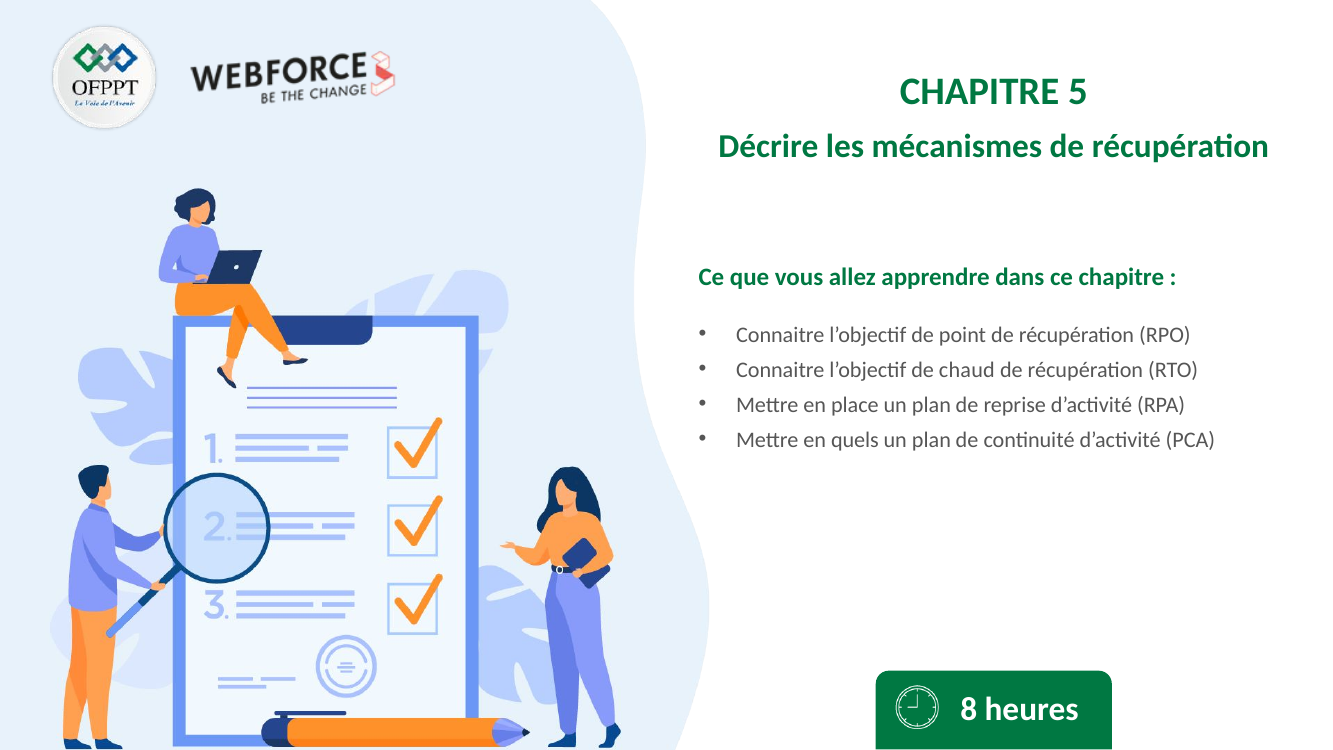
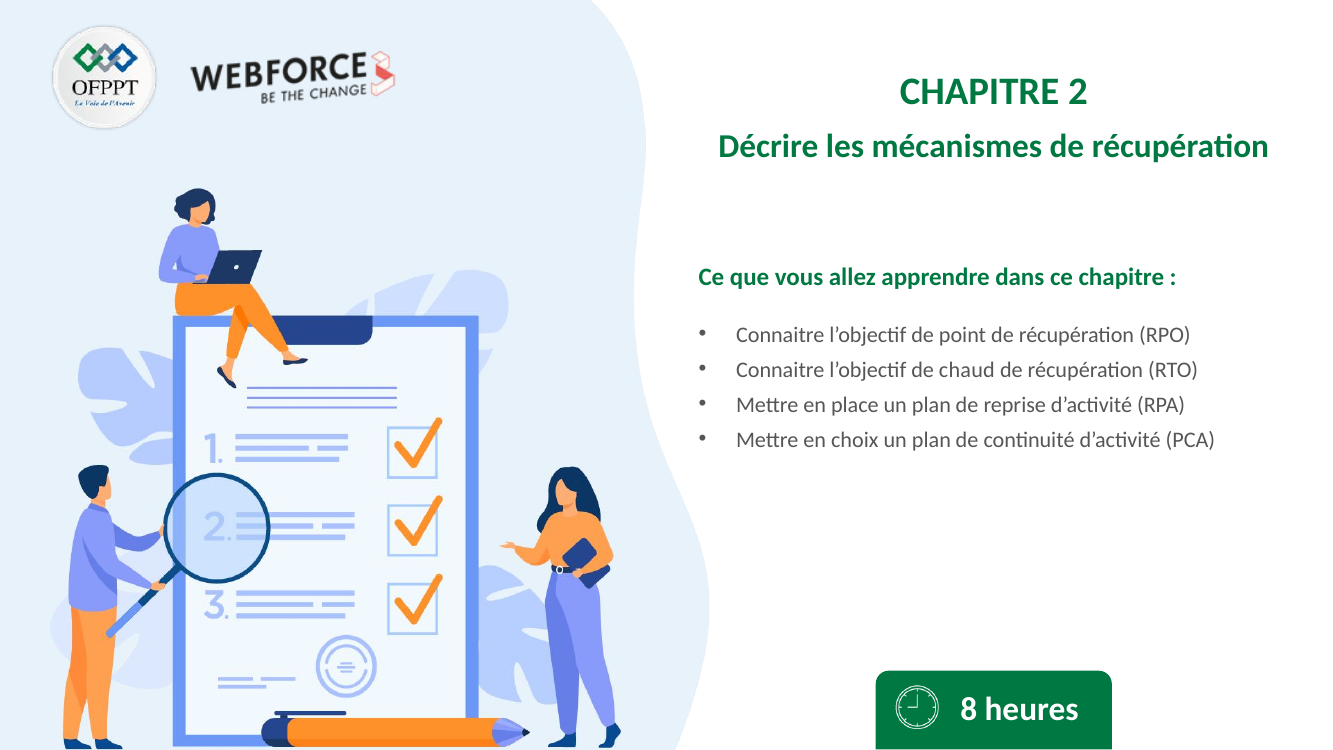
5: 5 -> 2 (1078, 91)
quels: quels -> choix (855, 440)
